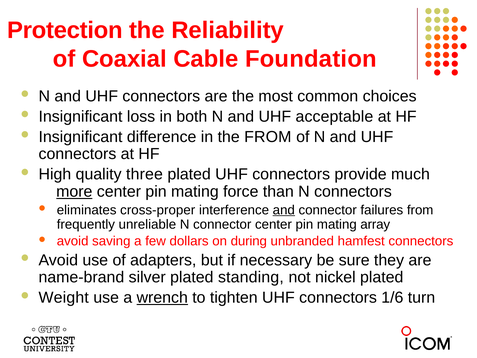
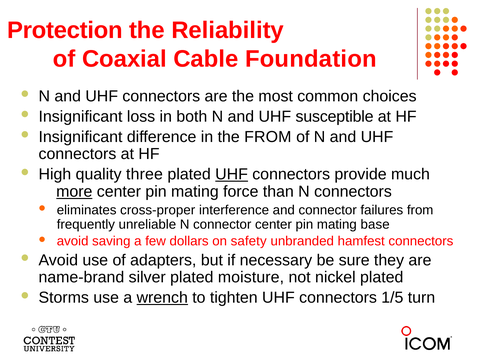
acceptable: acceptable -> susceptible (335, 116)
UHF underline: none -> present (232, 174)
and underline: present -> none (284, 210)
array: array -> base (375, 224)
during: during -> safety (249, 241)
standing: standing -> moisture (251, 277)
Weight: Weight -> Storms (64, 298)
1/6: 1/6 -> 1/5 (392, 298)
